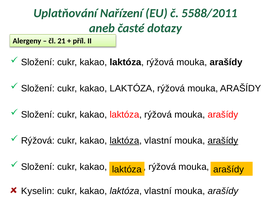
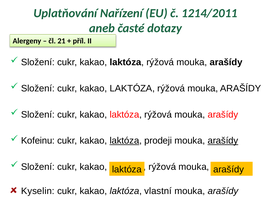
5588/2011: 5588/2011 -> 1214/2011 (209, 13)
Rýžová: Rýžová -> Kofeinu (38, 141)
vlastní: vlastní -> prodeji (158, 141)
